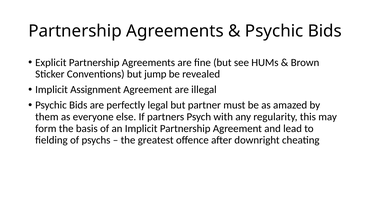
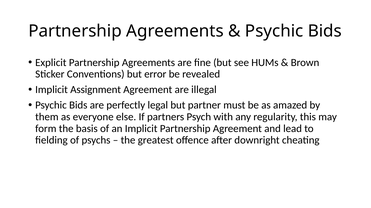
jump: jump -> error (155, 74)
